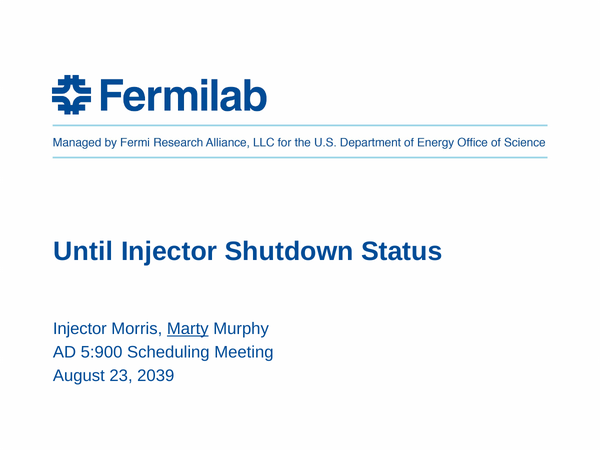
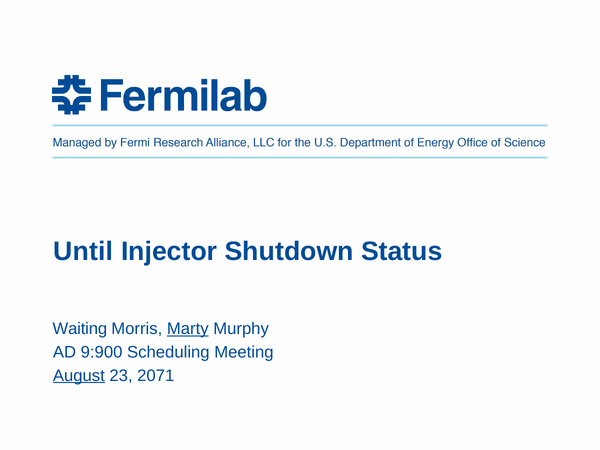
Injector: Injector -> Waiting (80, 329)
5:900: 5:900 -> 9:900 (102, 352)
August underline: none -> present (79, 376)
2039: 2039 -> 2071 (156, 376)
